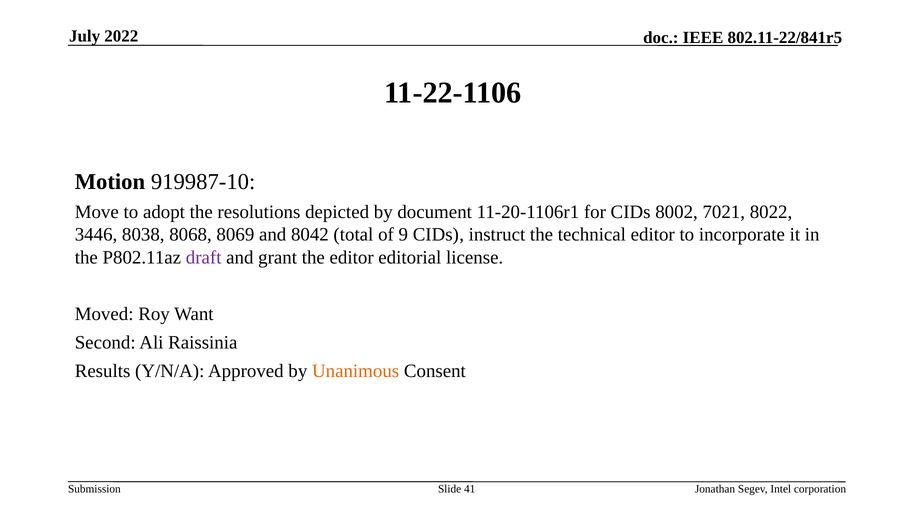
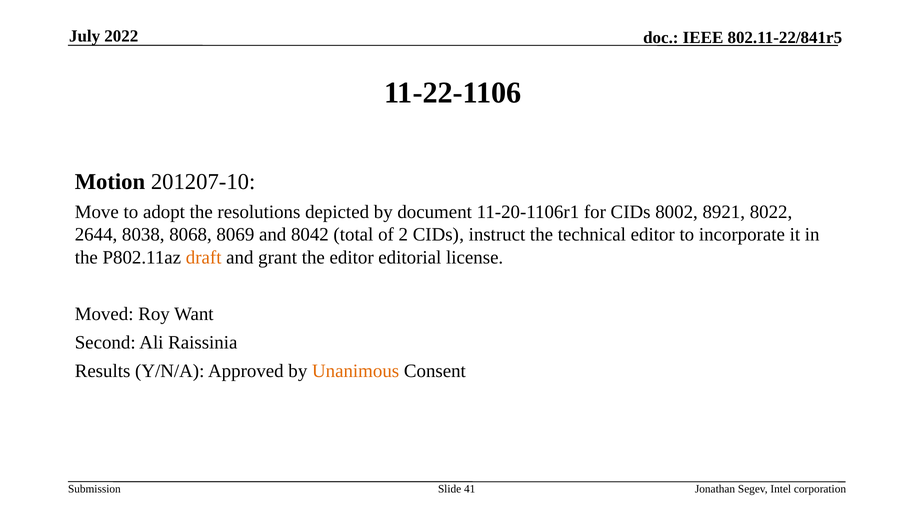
919987-10: 919987-10 -> 201207-10 (203, 182)
7021: 7021 -> 8921 (724, 212)
3446: 3446 -> 2644 (96, 235)
9: 9 -> 2 (403, 235)
draft colour: purple -> orange (204, 257)
